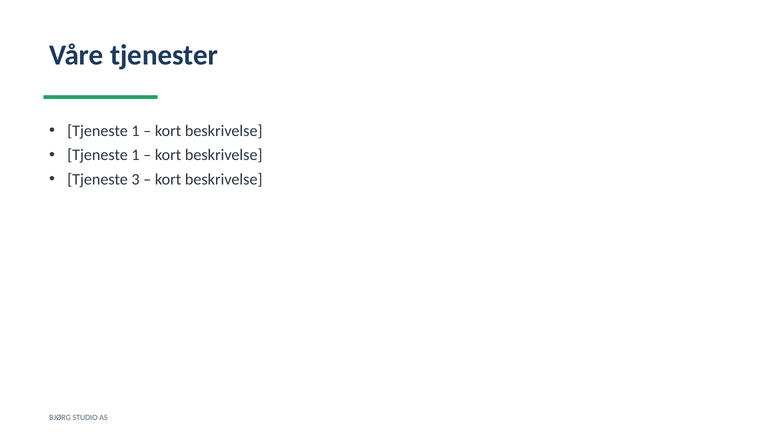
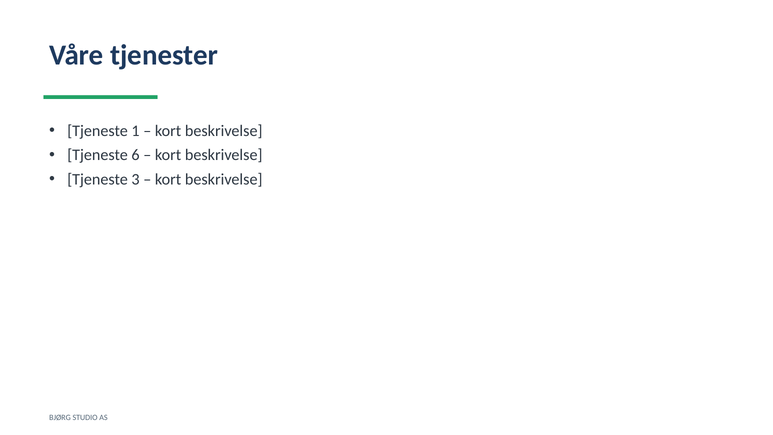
1: 1 -> 6 (136, 155)
